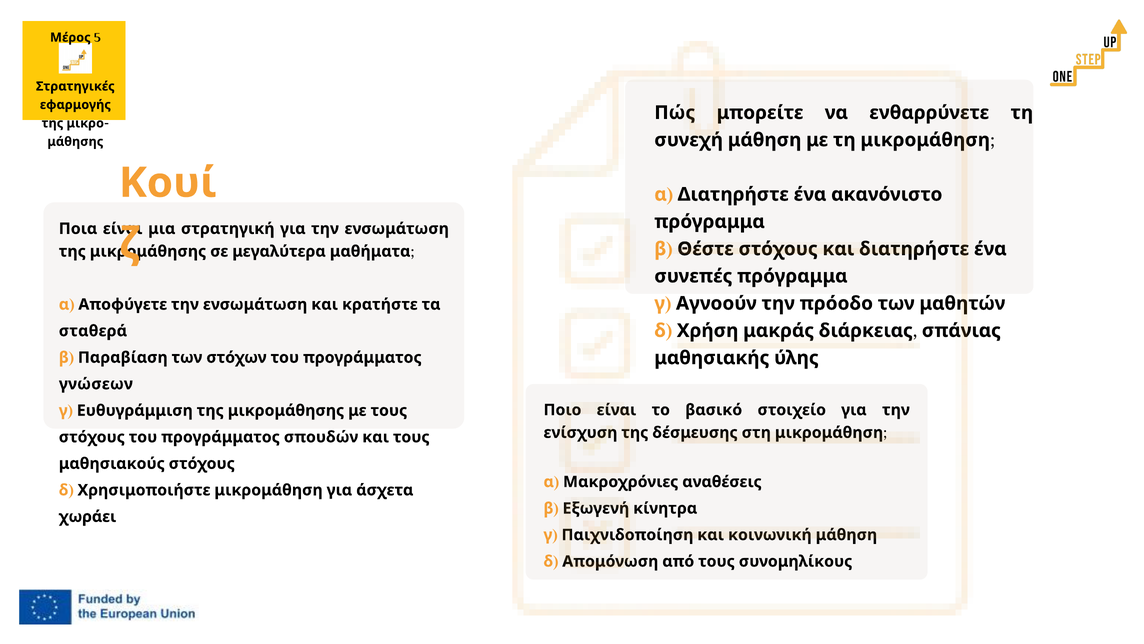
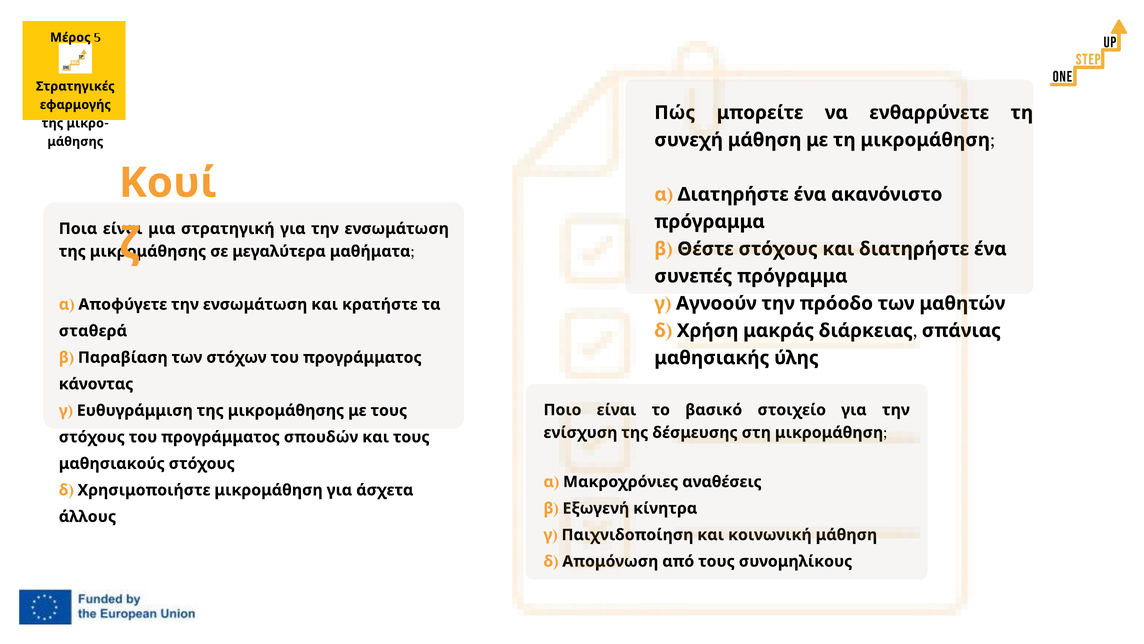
γνώσεων: γνώσεων -> κάνοντας (96, 384)
χωράει: χωράει -> άλλους (87, 516)
